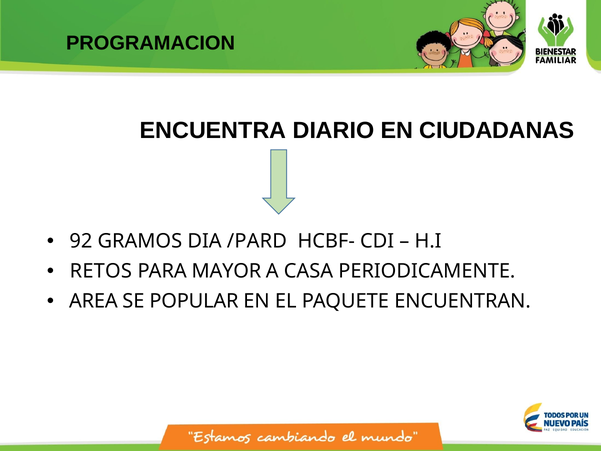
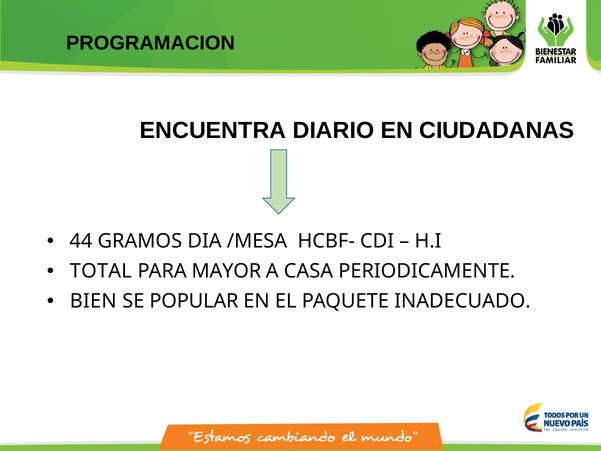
92: 92 -> 44 (81, 241)
/PARD: /PARD -> /MESA (257, 241)
RETOS: RETOS -> TOTAL (101, 271)
AREA: AREA -> BIEN (93, 301)
ENCUENTRAN: ENCUENTRAN -> INADECUADO (462, 301)
